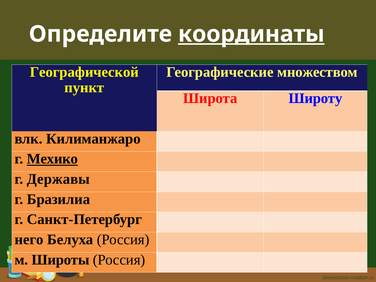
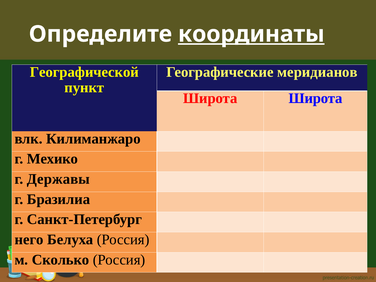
множеством: множеством -> меридианов (317, 72)
Широта Широту: Широту -> Широта (315, 98)
Мехико underline: present -> none (52, 159)
Широты: Широты -> Сколько (61, 260)
